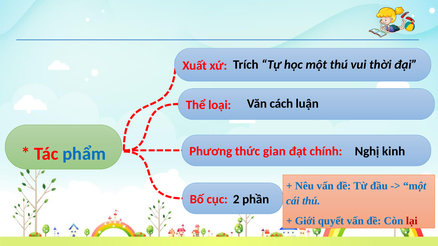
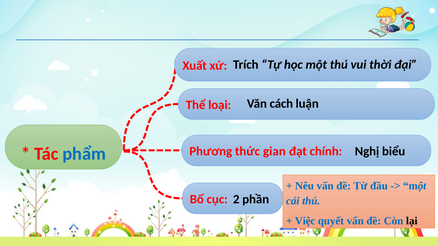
kinh: kinh -> biểu (394, 152)
Giới: Giới -> Việc (305, 221)
lại colour: red -> black (412, 221)
